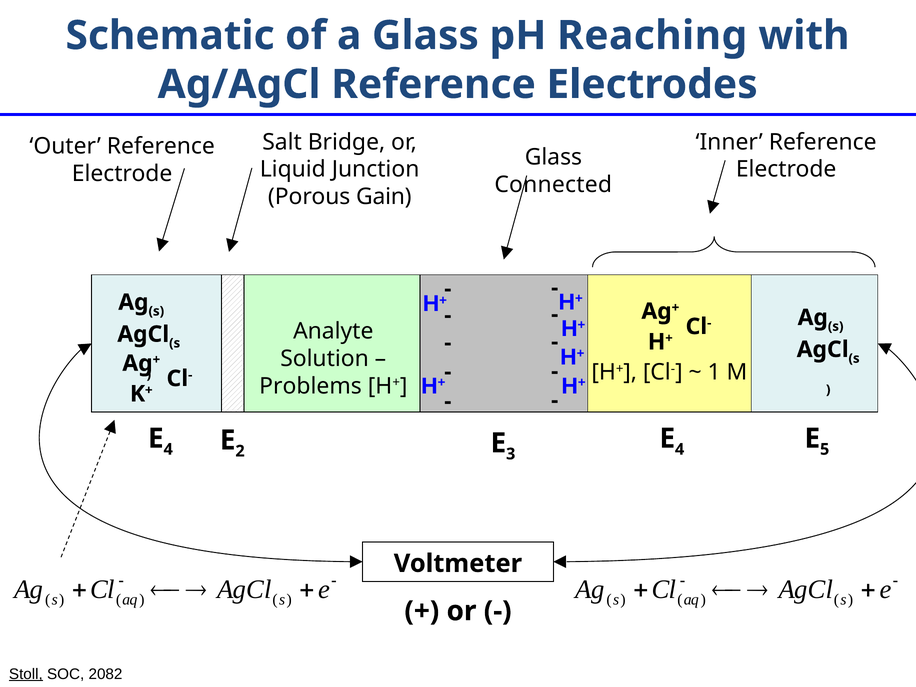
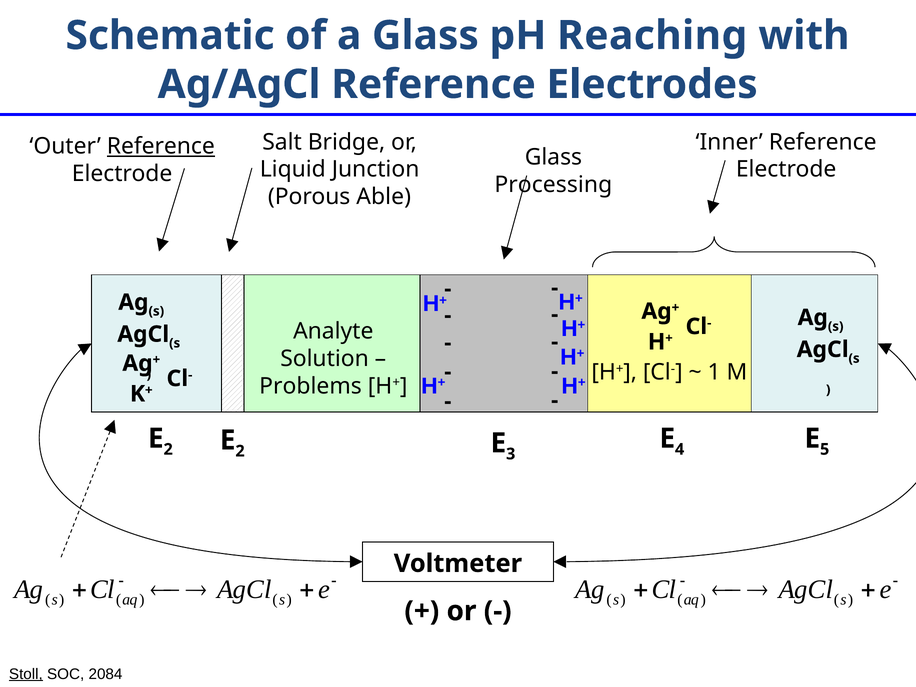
Reference underline: none -> present (161, 146)
Connected: Connected -> Processing (553, 185)
Gain: Gain -> Able (384, 197)
4: 4 -> 2 (168, 449)
2082: 2082 -> 2084 (105, 674)
